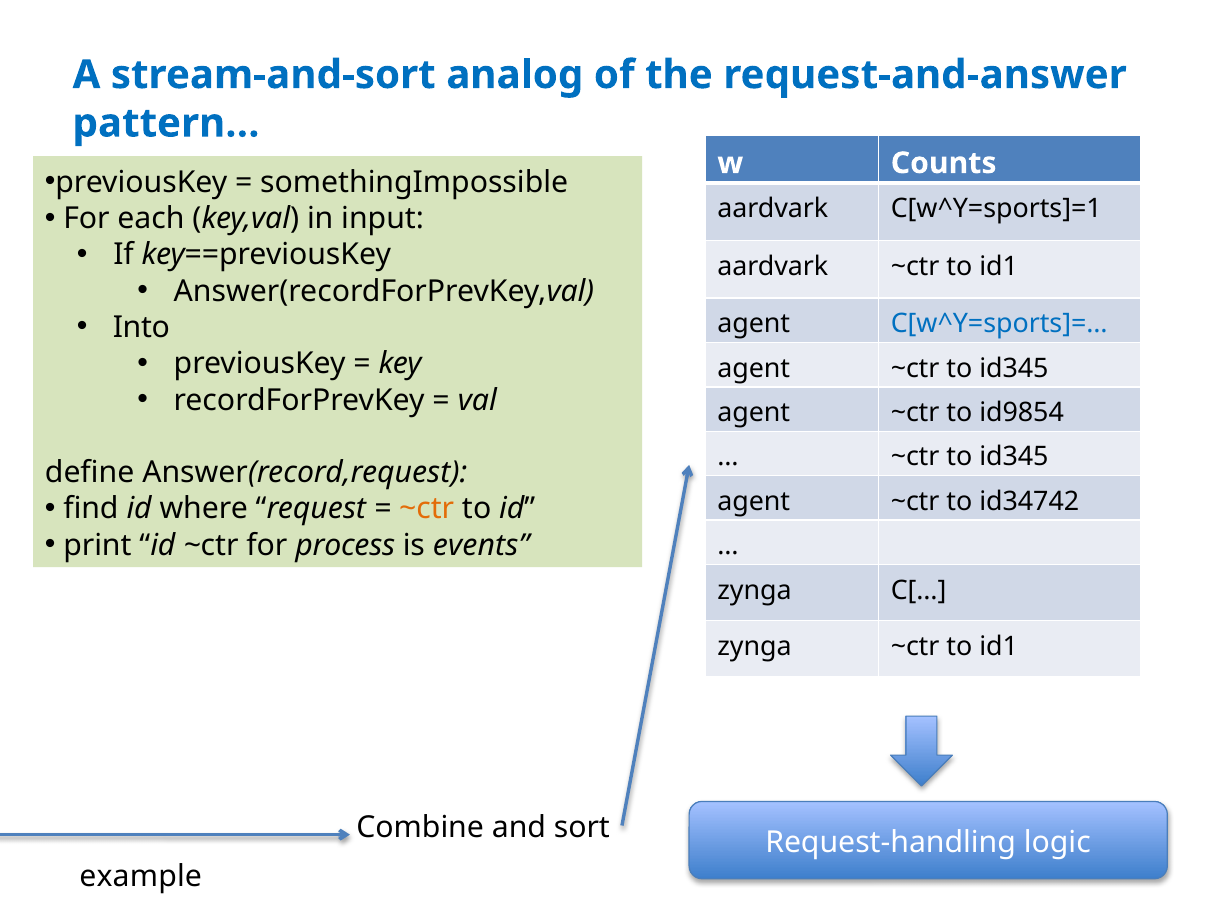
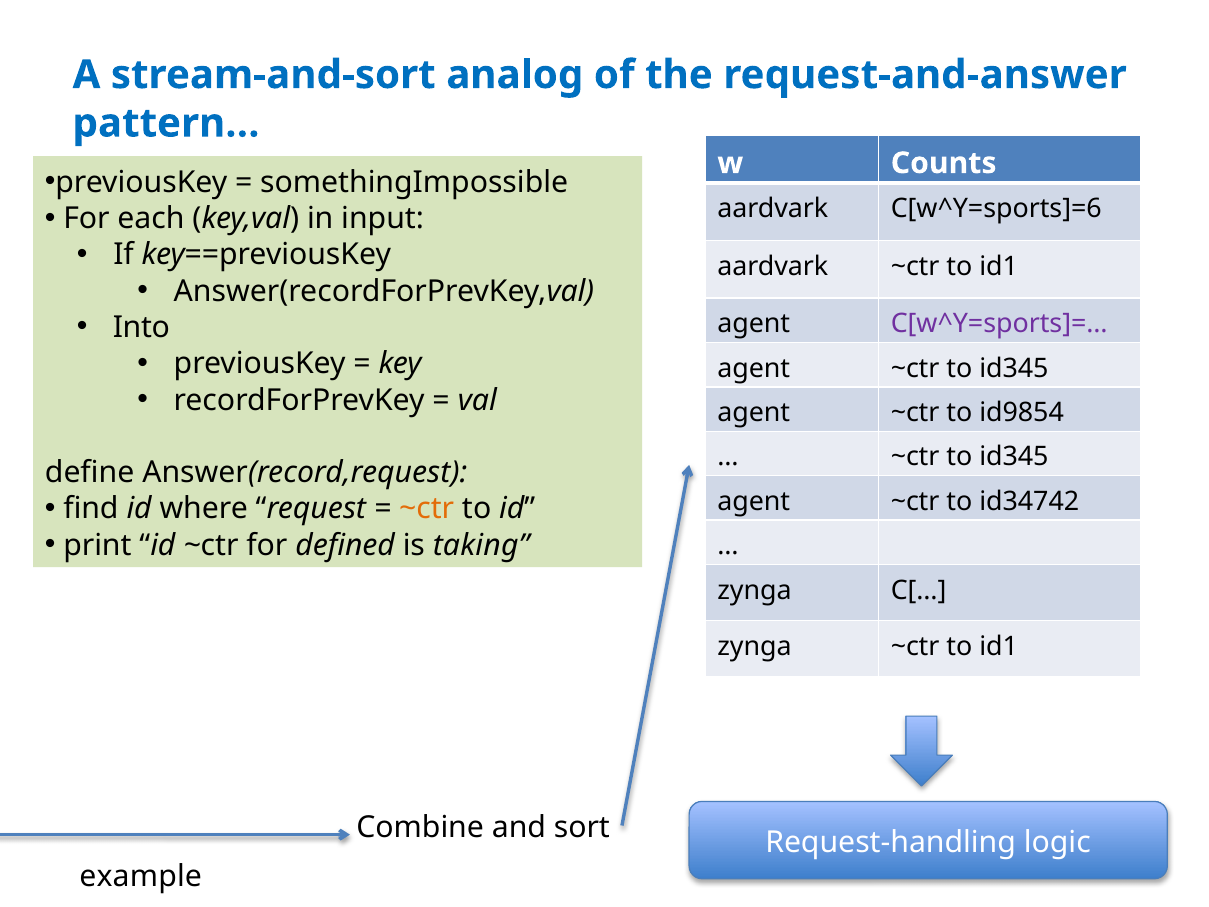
C[w^Y=sports]=1: C[w^Y=sports]=1 -> C[w^Y=sports]=6 (996, 209)
C[w^Y=sports]=… colour: blue -> purple (999, 324)
process: process -> defined (345, 545)
events: events -> taking (481, 545)
